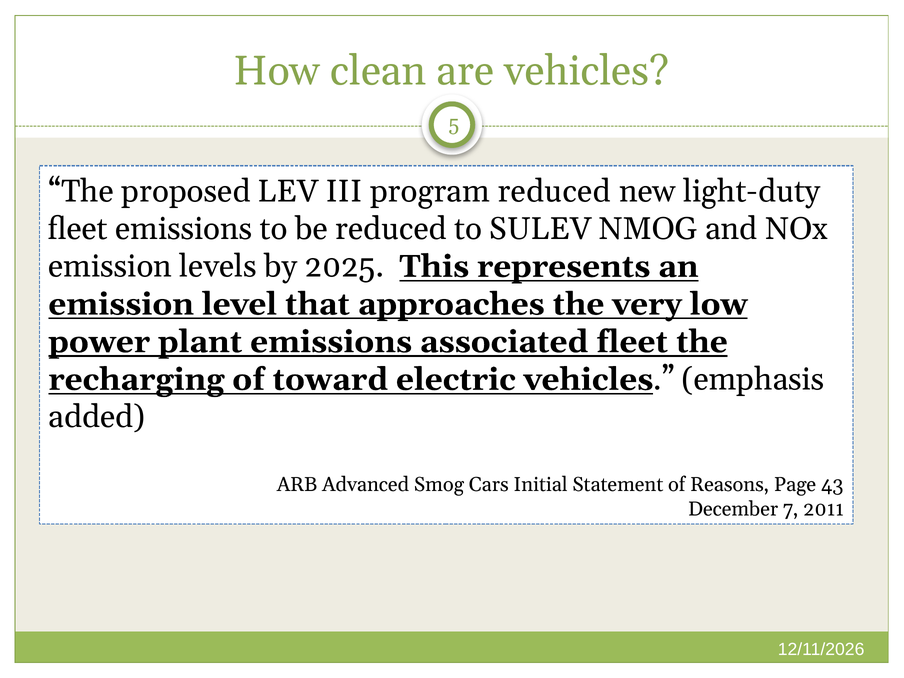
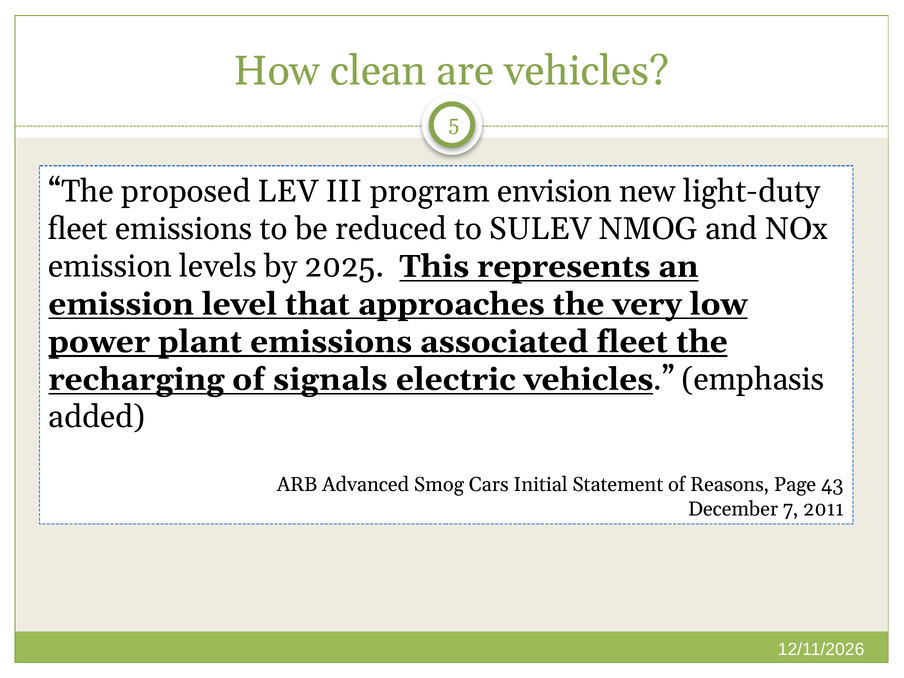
program reduced: reduced -> envision (555, 191)
toward: toward -> signals (330, 379)
